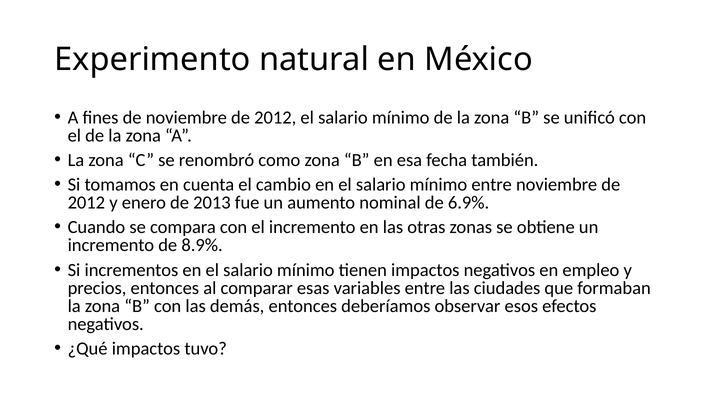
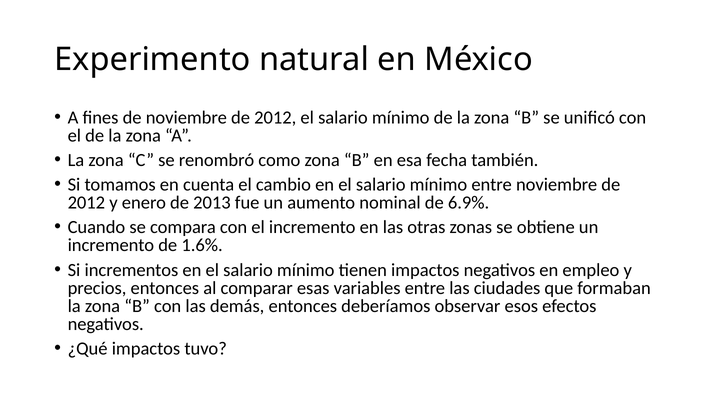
8.9%: 8.9% -> 1.6% (202, 246)
